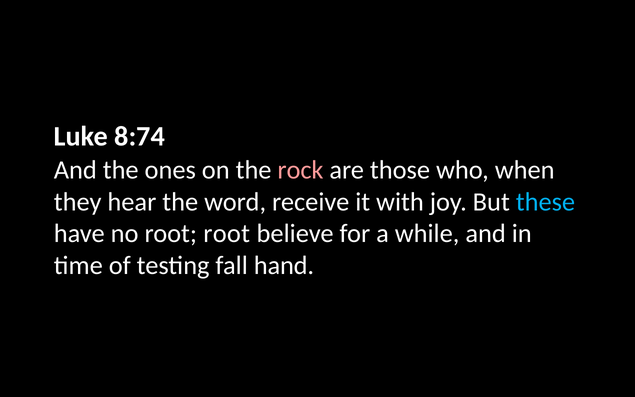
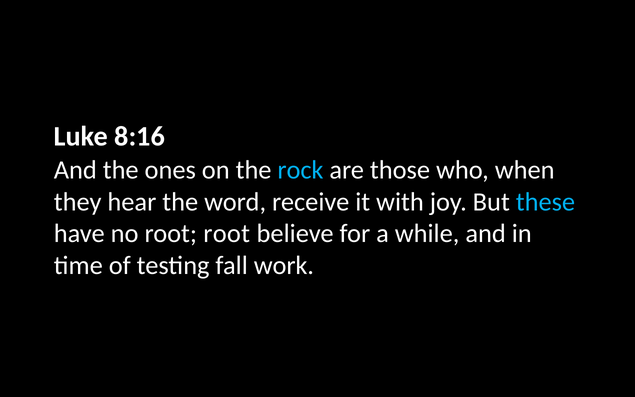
8:74: 8:74 -> 8:16 (140, 136)
rock colour: pink -> light blue (300, 170)
hand: hand -> work (284, 265)
